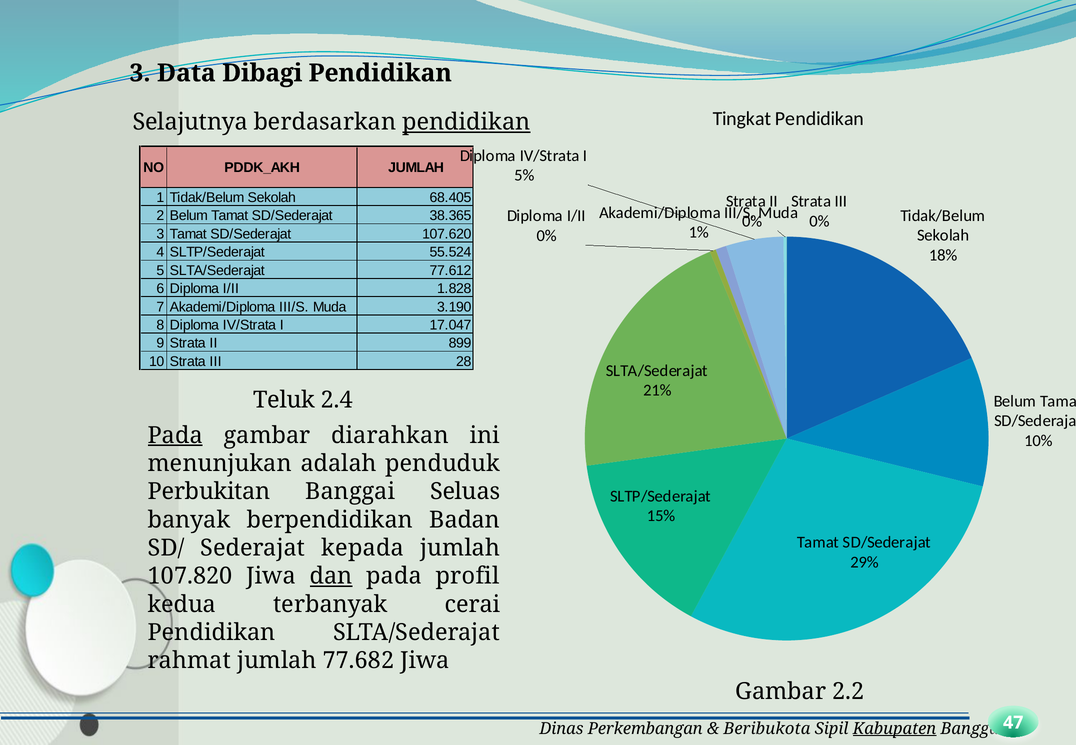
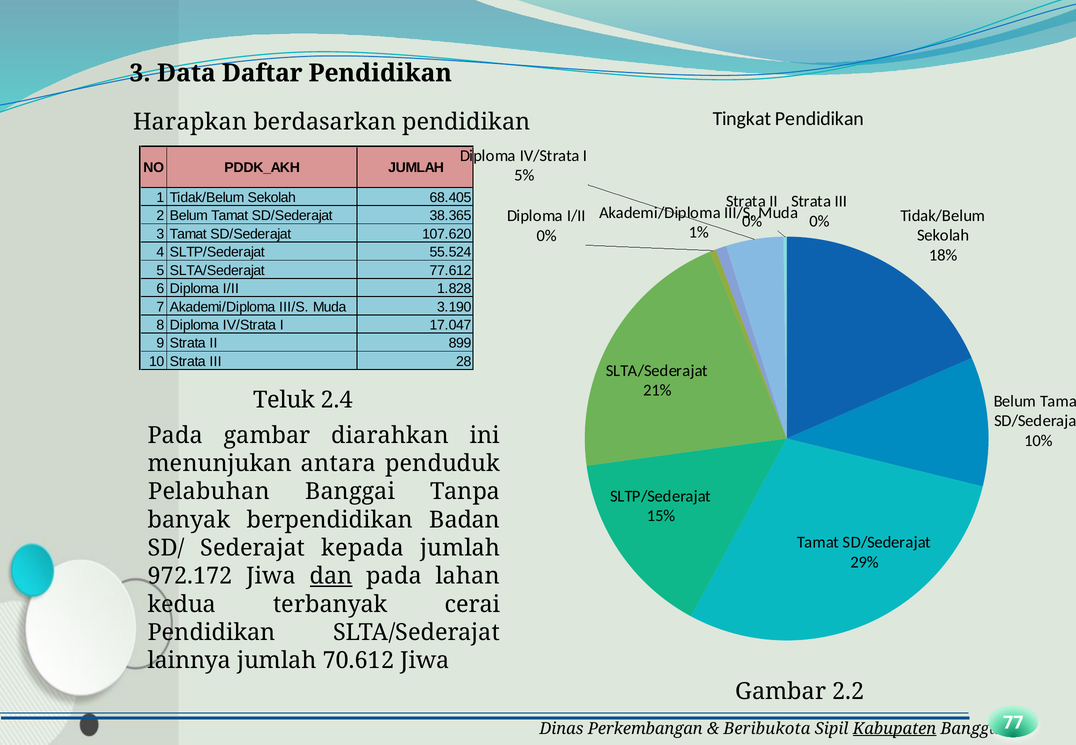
Dibagi: Dibagi -> Daftar (262, 73)
Selajutnya: Selajutnya -> Harapkan (190, 122)
pendidikan underline: present -> none (466, 122)
Pada underline: present -> none (175, 435)
adalah: adalah -> antara (338, 463)
Perbukitan: Perbukitan -> Pelabuhan (209, 492)
Seluas: Seluas -> Tanpa (465, 492)
107.820: 107.820 -> 972.172 (190, 576)
profil: profil -> lahan (468, 576)
rahmat: rahmat -> lainnya (189, 661)
77.682: 77.682 -> 70.612 (358, 661)
47: 47 -> 77 (1013, 723)
